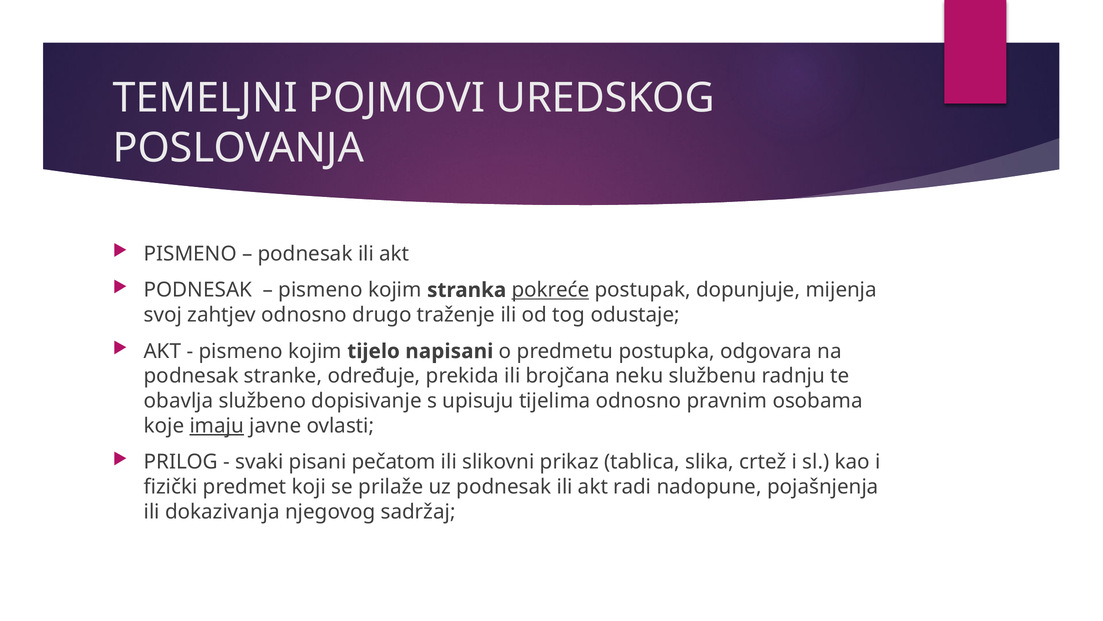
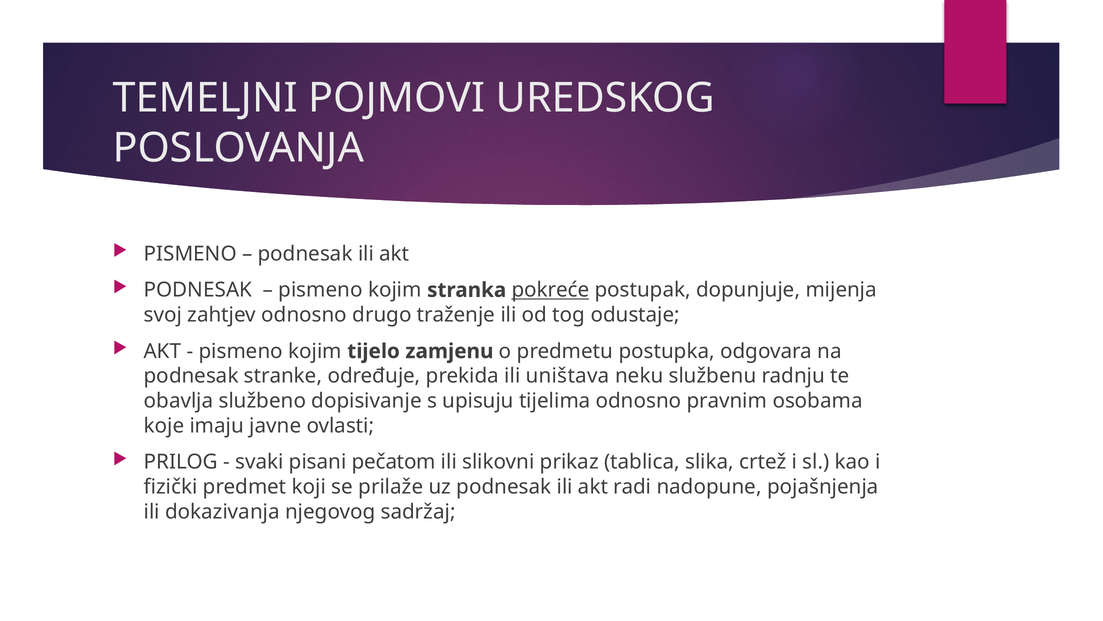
napisani: napisani -> zamjenu (449, 351)
brojčana: brojčana -> uništava (568, 376)
imaju underline: present -> none (217, 425)
